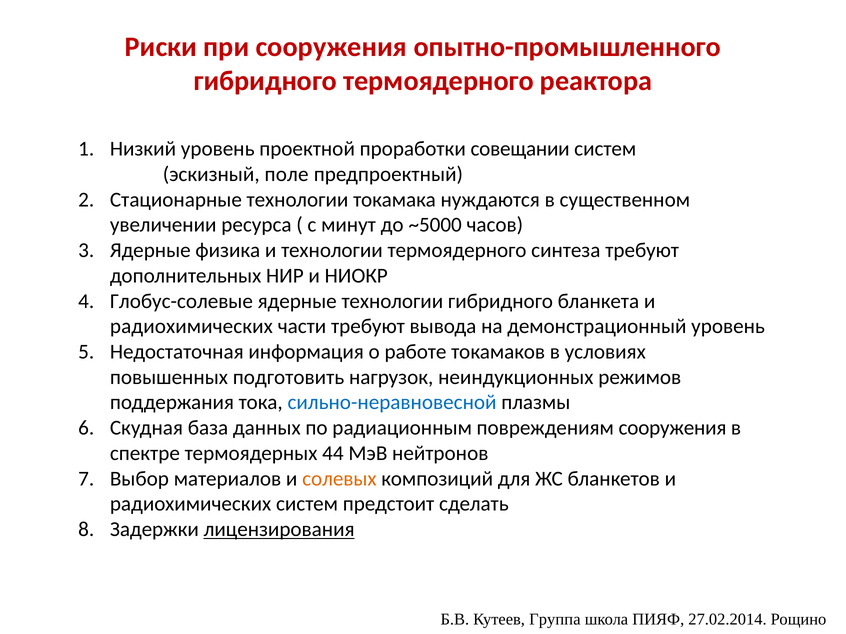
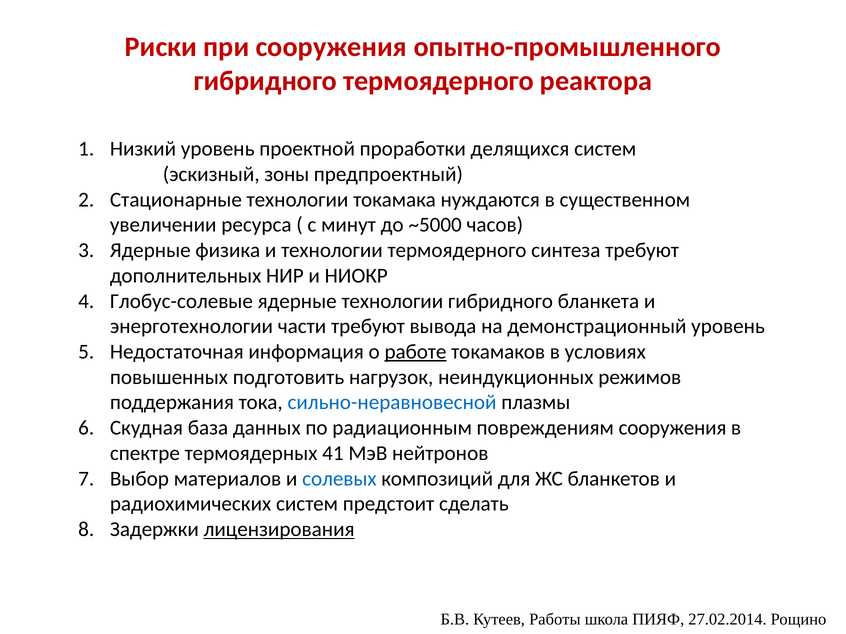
совещании: совещании -> делящихся (520, 149)
поле: поле -> зоны (287, 174)
радиохимических: радиохимических -> энерготехнологии (191, 327)
работе underline: none -> present (416, 352)
44: 44 -> 41 (333, 454)
солевых colour: orange -> blue (339, 479)
Группа: Группа -> Работы (555, 620)
